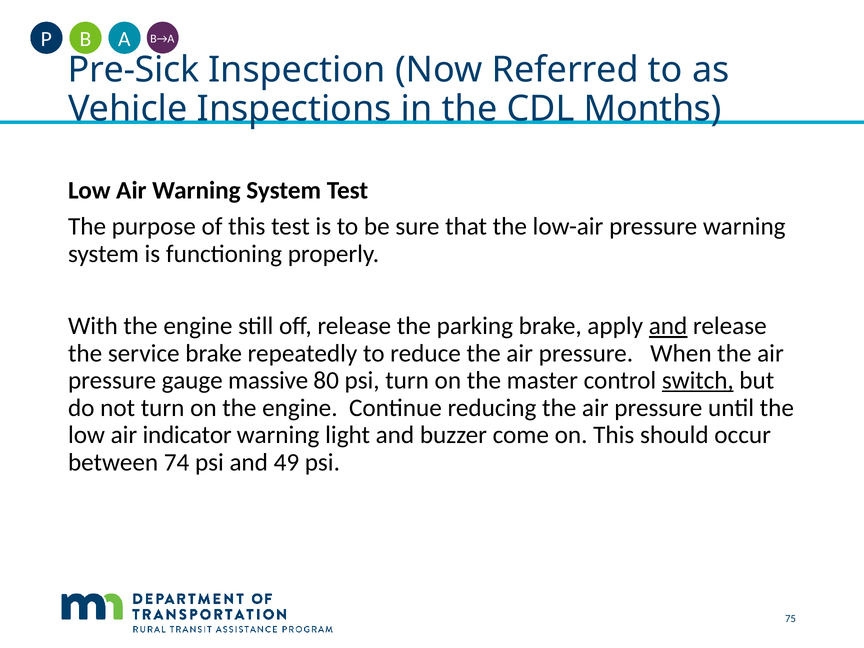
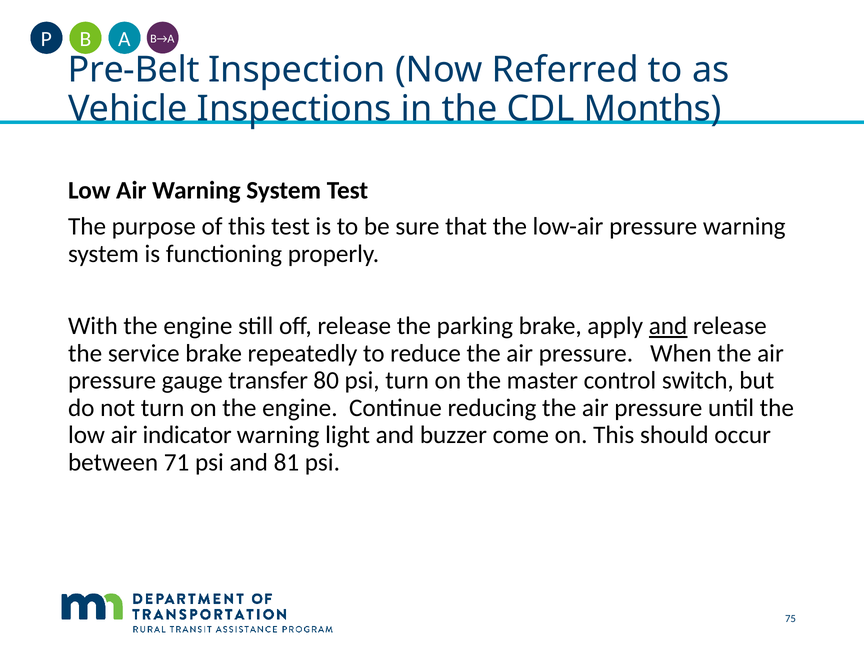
Pre-Sick: Pre-Sick -> Pre-Belt (134, 70)
massive: massive -> transfer (268, 381)
switch underline: present -> none (698, 381)
74: 74 -> 71 (177, 462)
49: 49 -> 81 (286, 462)
